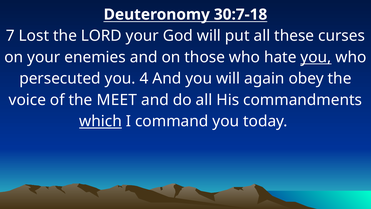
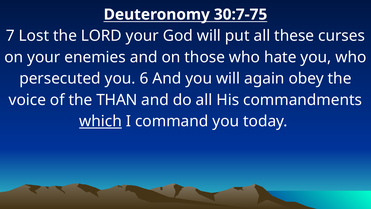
30:7-18: 30:7-18 -> 30:7-75 (241, 14)
you underline: present -> none (316, 57)
4: 4 -> 6 (144, 78)
MEET: MEET -> THAN (117, 100)
